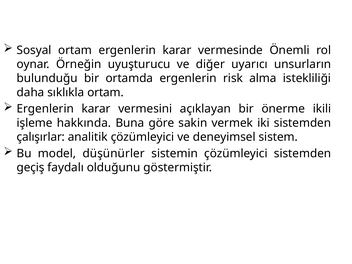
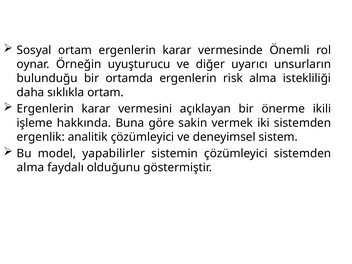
çalışırlar: çalışırlar -> ergenlik (41, 137)
düşünürler: düşünürler -> yapabilirler (114, 153)
geçiş: geçiş -> alma (30, 167)
